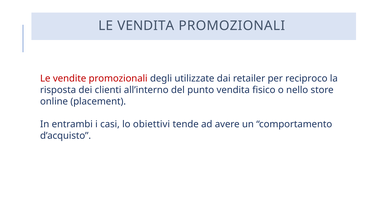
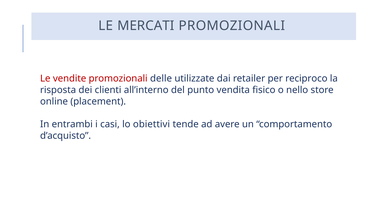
LE VENDITA: VENDITA -> MERCATI (146, 26)
degli: degli -> delle (161, 79)
